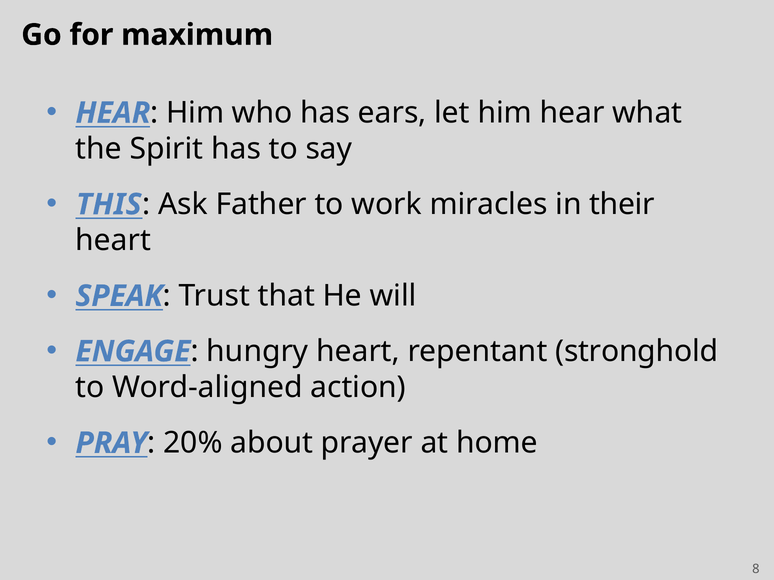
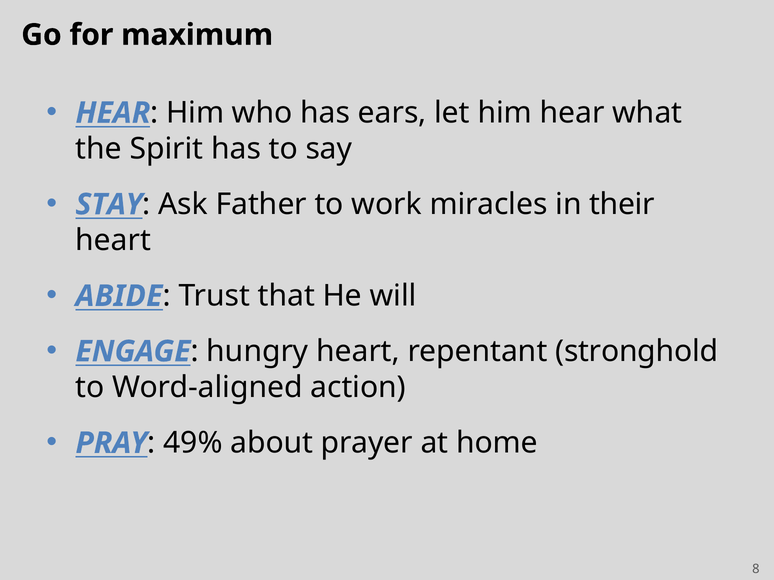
THIS: THIS -> STAY (109, 205)
SPEAK: SPEAK -> ABIDE (119, 296)
20%: 20% -> 49% (193, 443)
